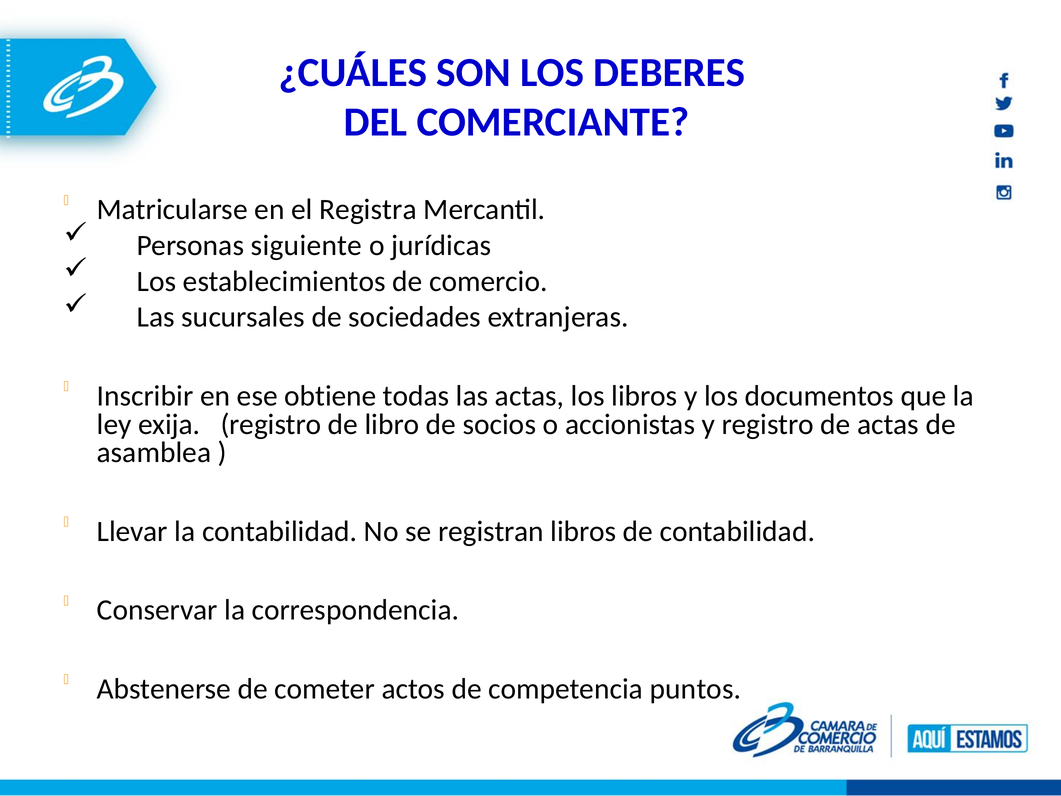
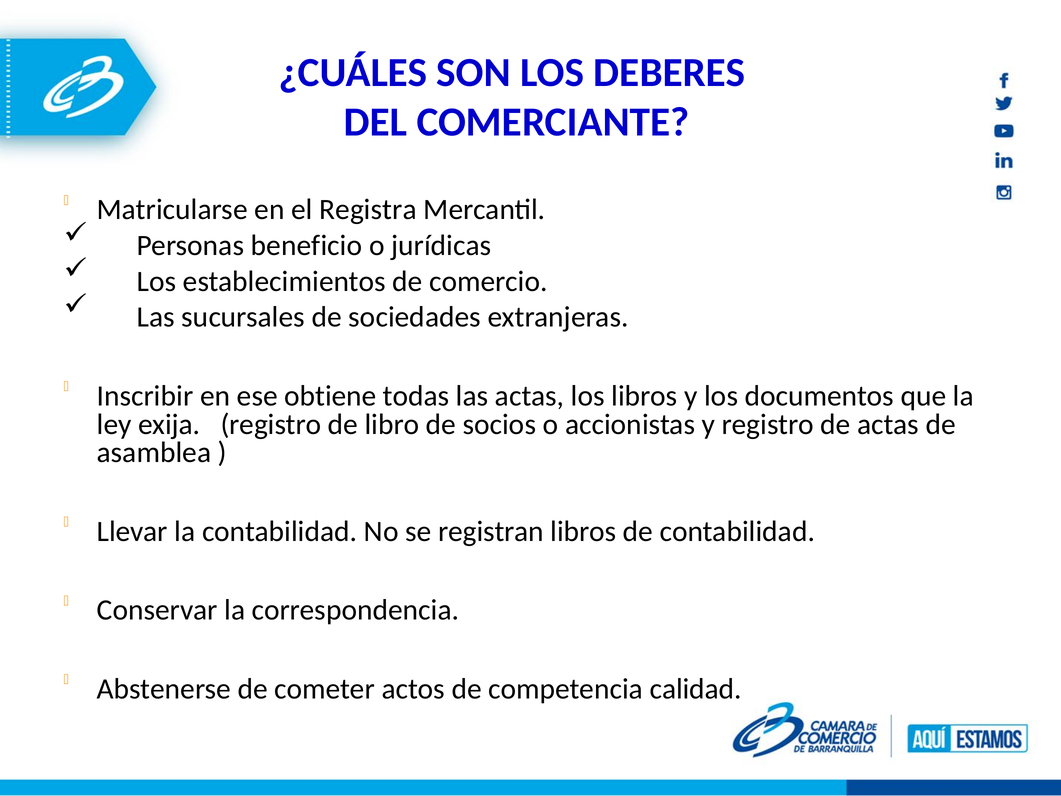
siguiente: siguiente -> beneficio (307, 245)
puntos: puntos -> calidad (696, 689)
